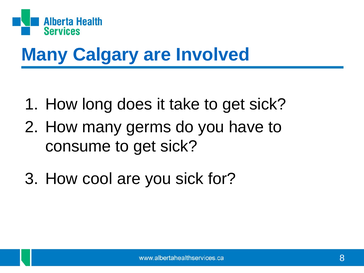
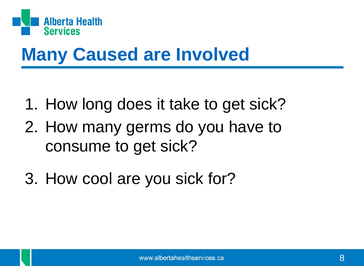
Calgary: Calgary -> Caused (106, 55)
